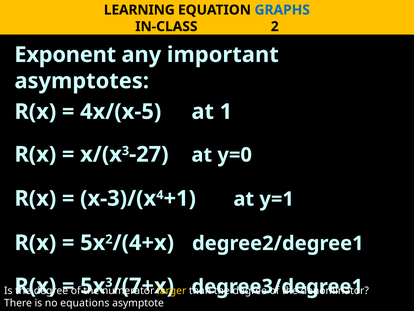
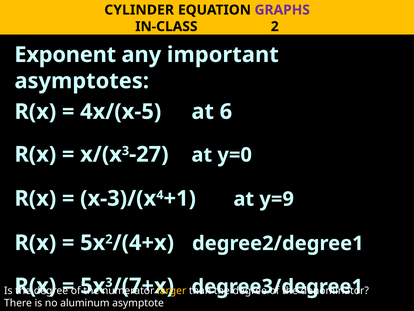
LEARNING: LEARNING -> CYLINDER (139, 10)
GRAPHS colour: blue -> purple (282, 10)
1: 1 -> 6 (226, 111)
y=1: y=1 -> y=9 (277, 199)
equations: equations -> aluminum (85, 303)
